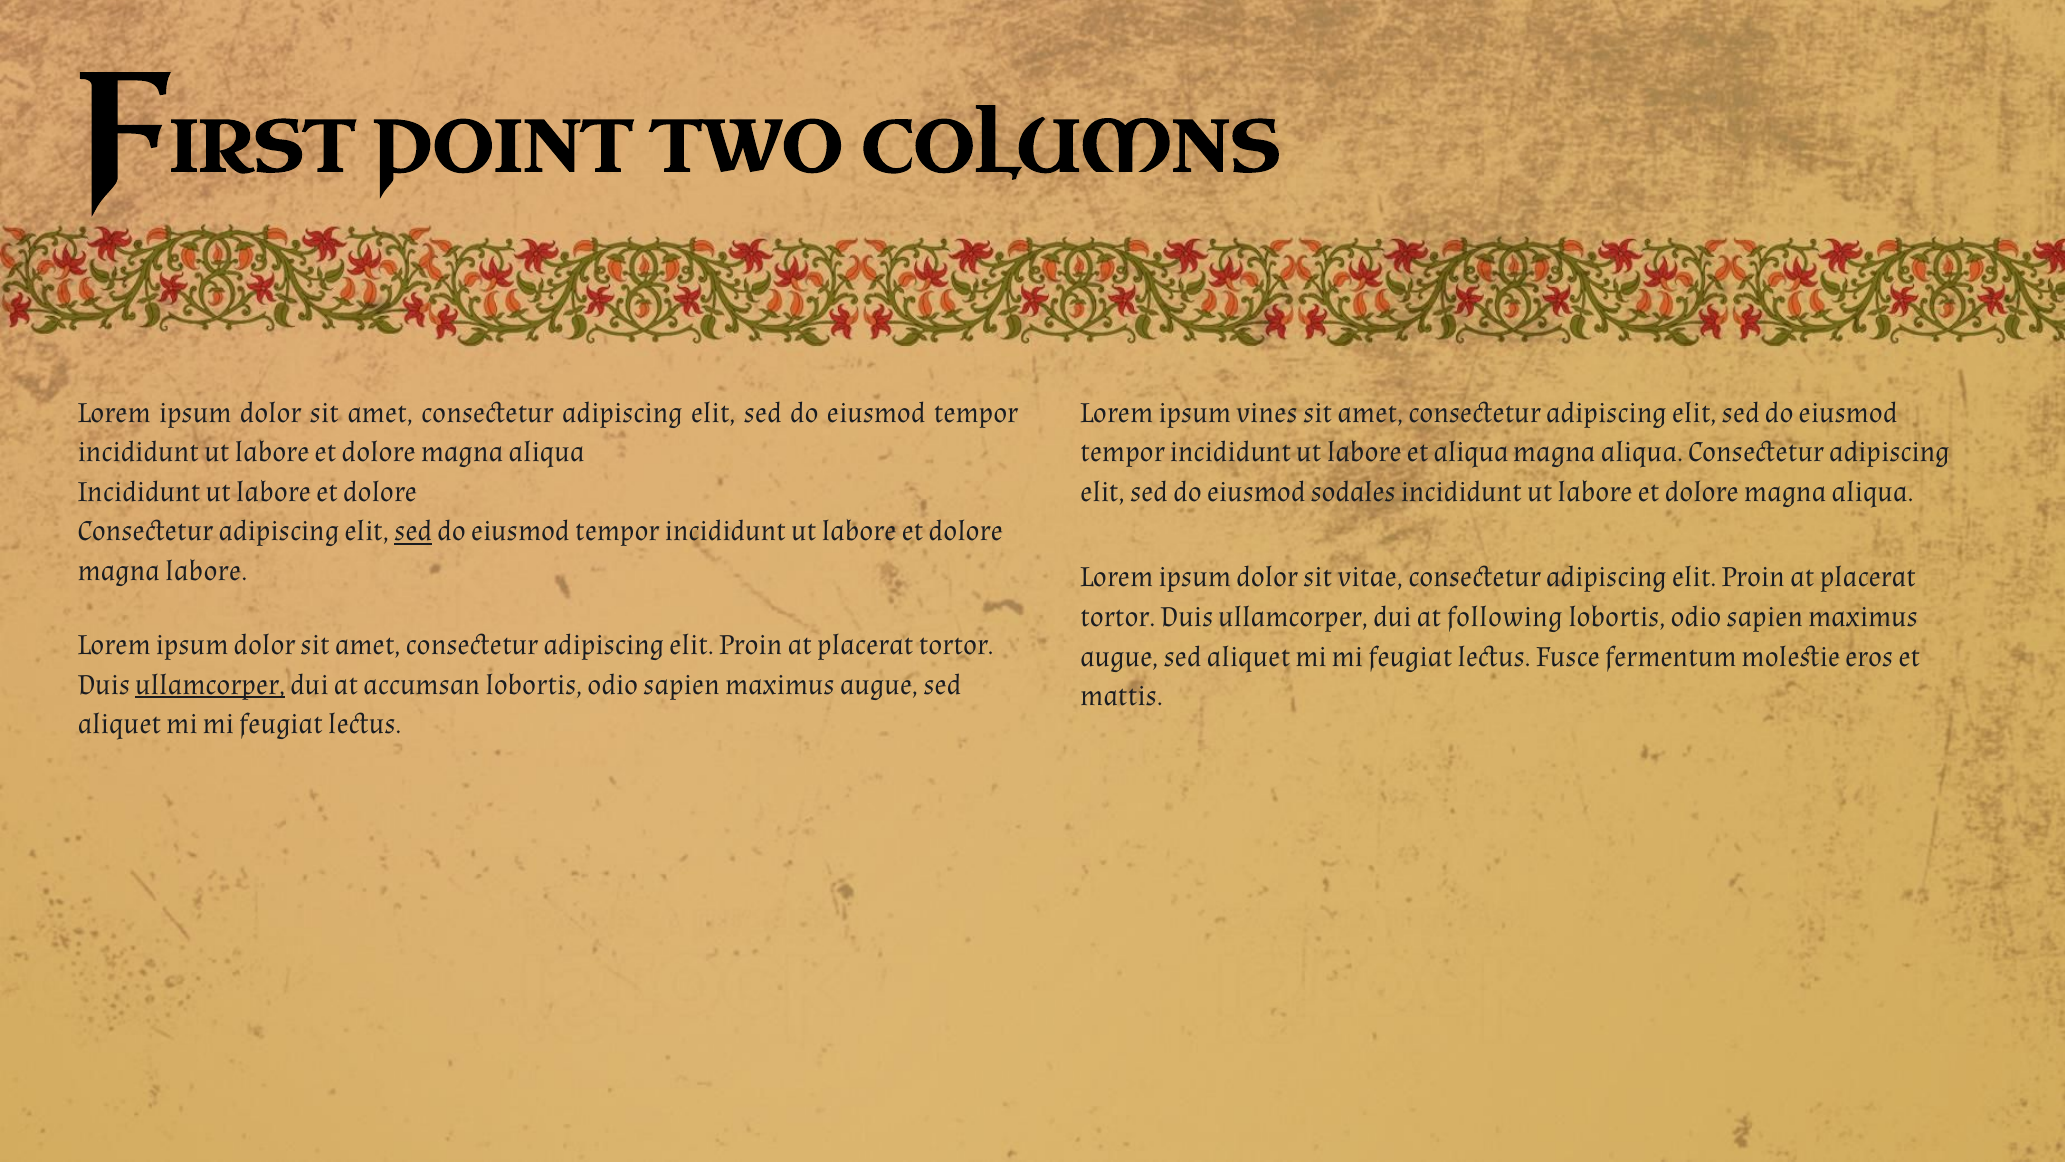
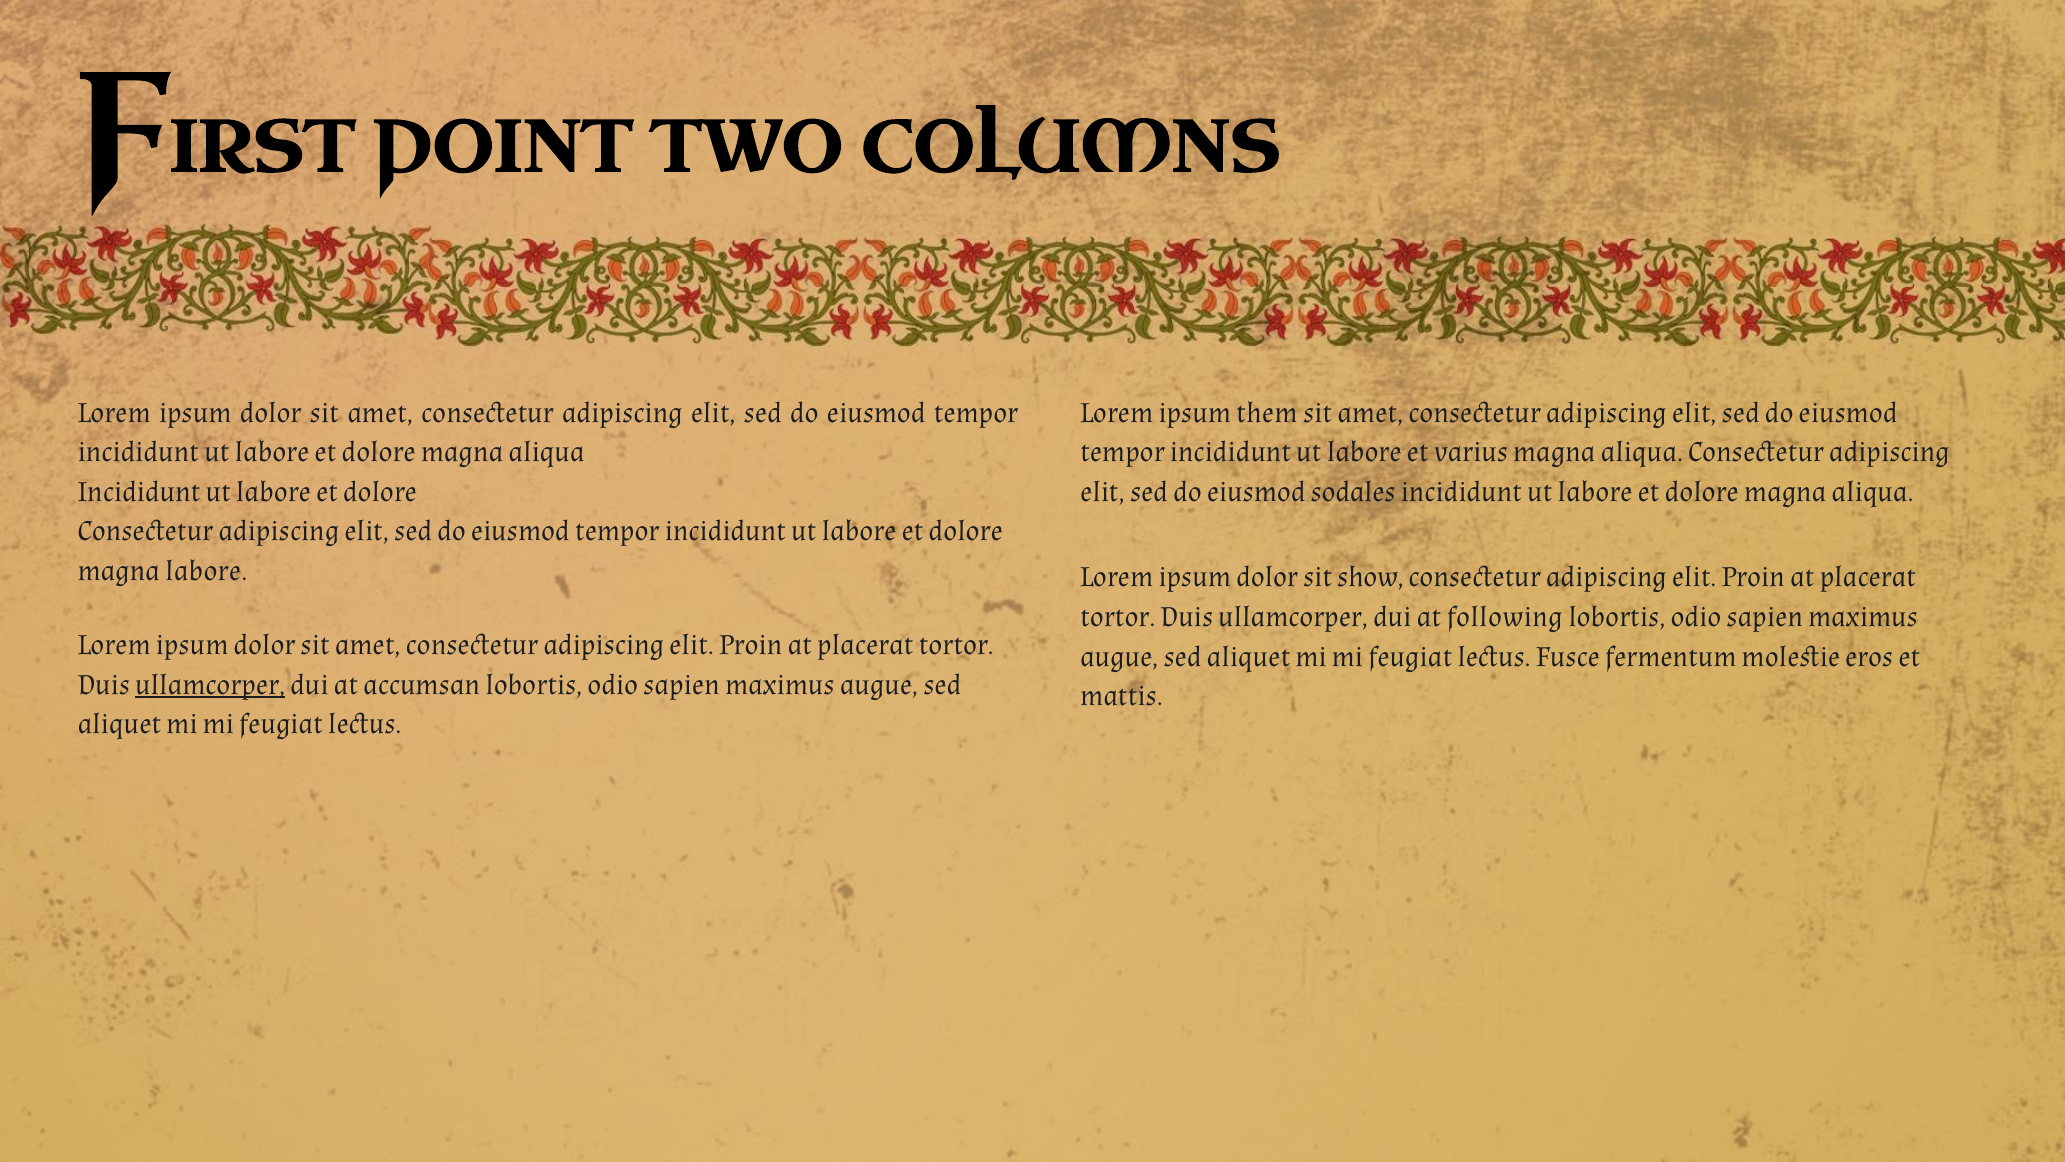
vines: vines -> them (1267, 413)
et aliqua: aliqua -> varius (1471, 452)
sed underline: present -> none (413, 531)
vitae: vitae -> show (1370, 577)
